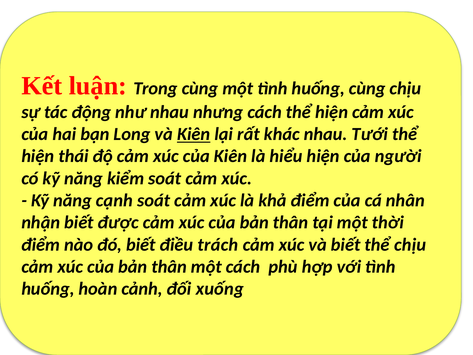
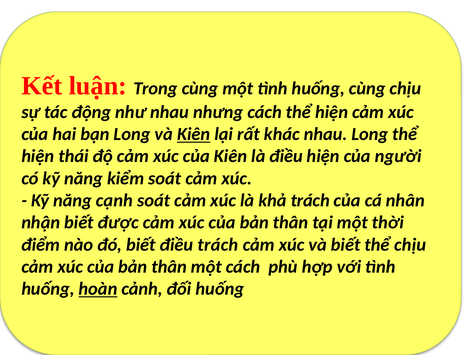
nhau Tưới: Tưới -> Long (370, 134)
là hiểu: hiểu -> điều (286, 156)
khả điểm: điểm -> trách (310, 200)
hoàn underline: none -> present (98, 289)
đối xuống: xuống -> huống (220, 289)
